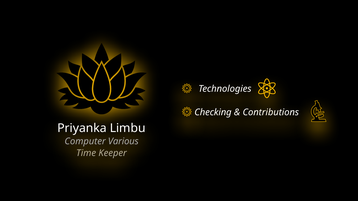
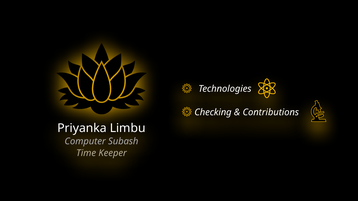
Various: Various -> Subash (123, 141)
